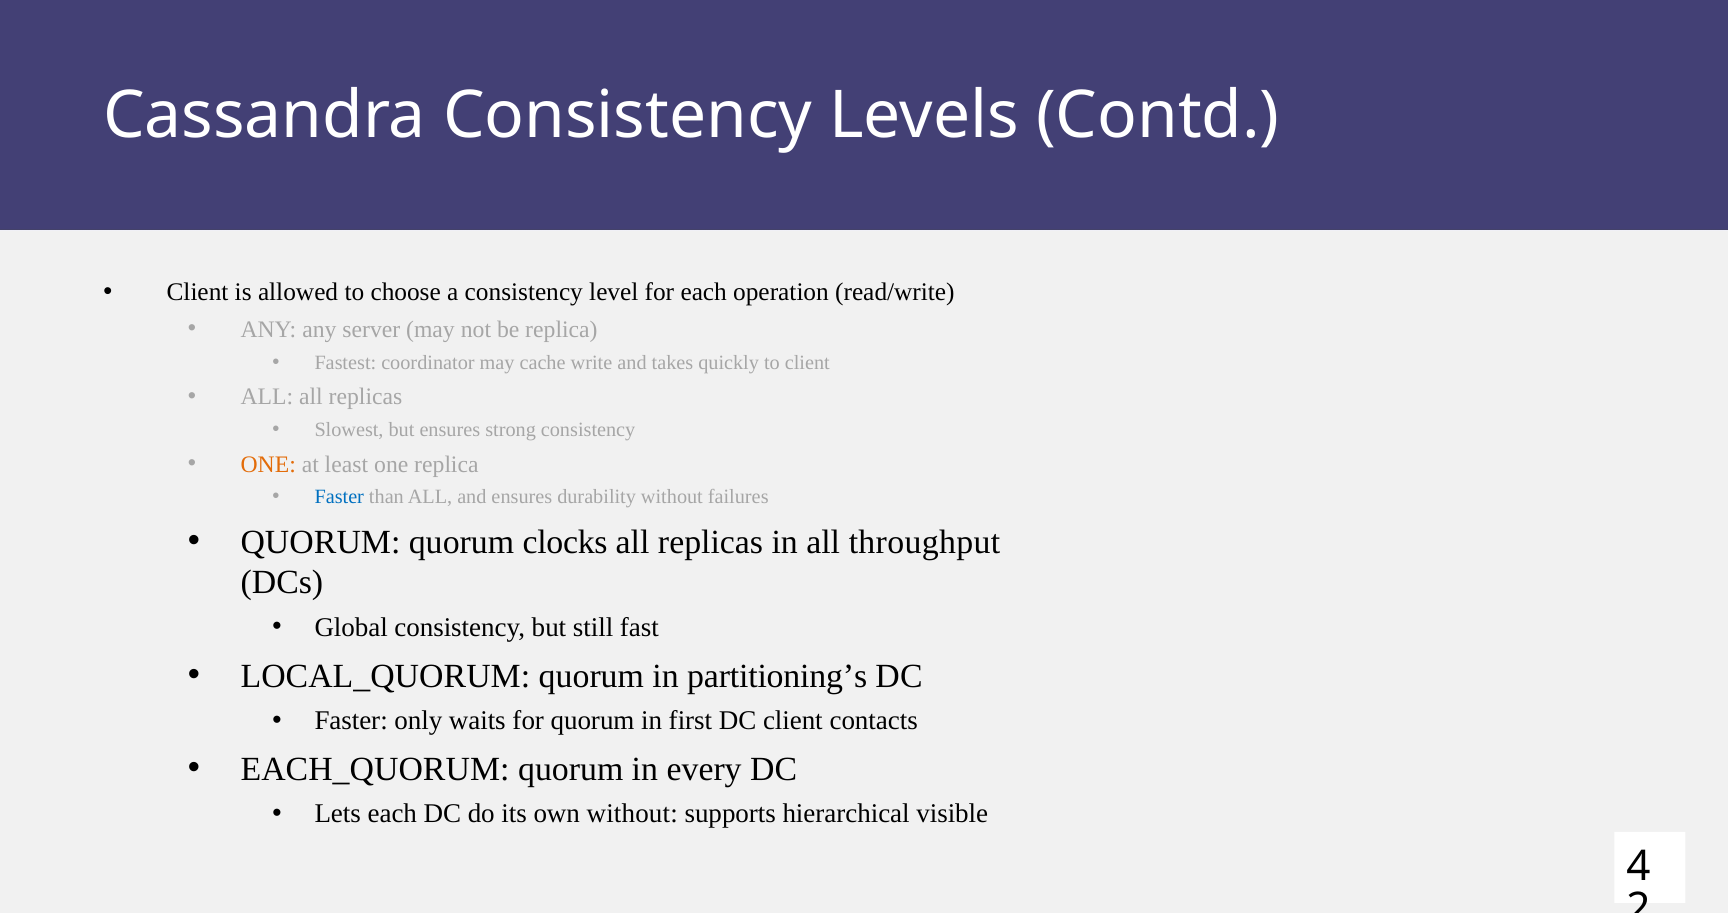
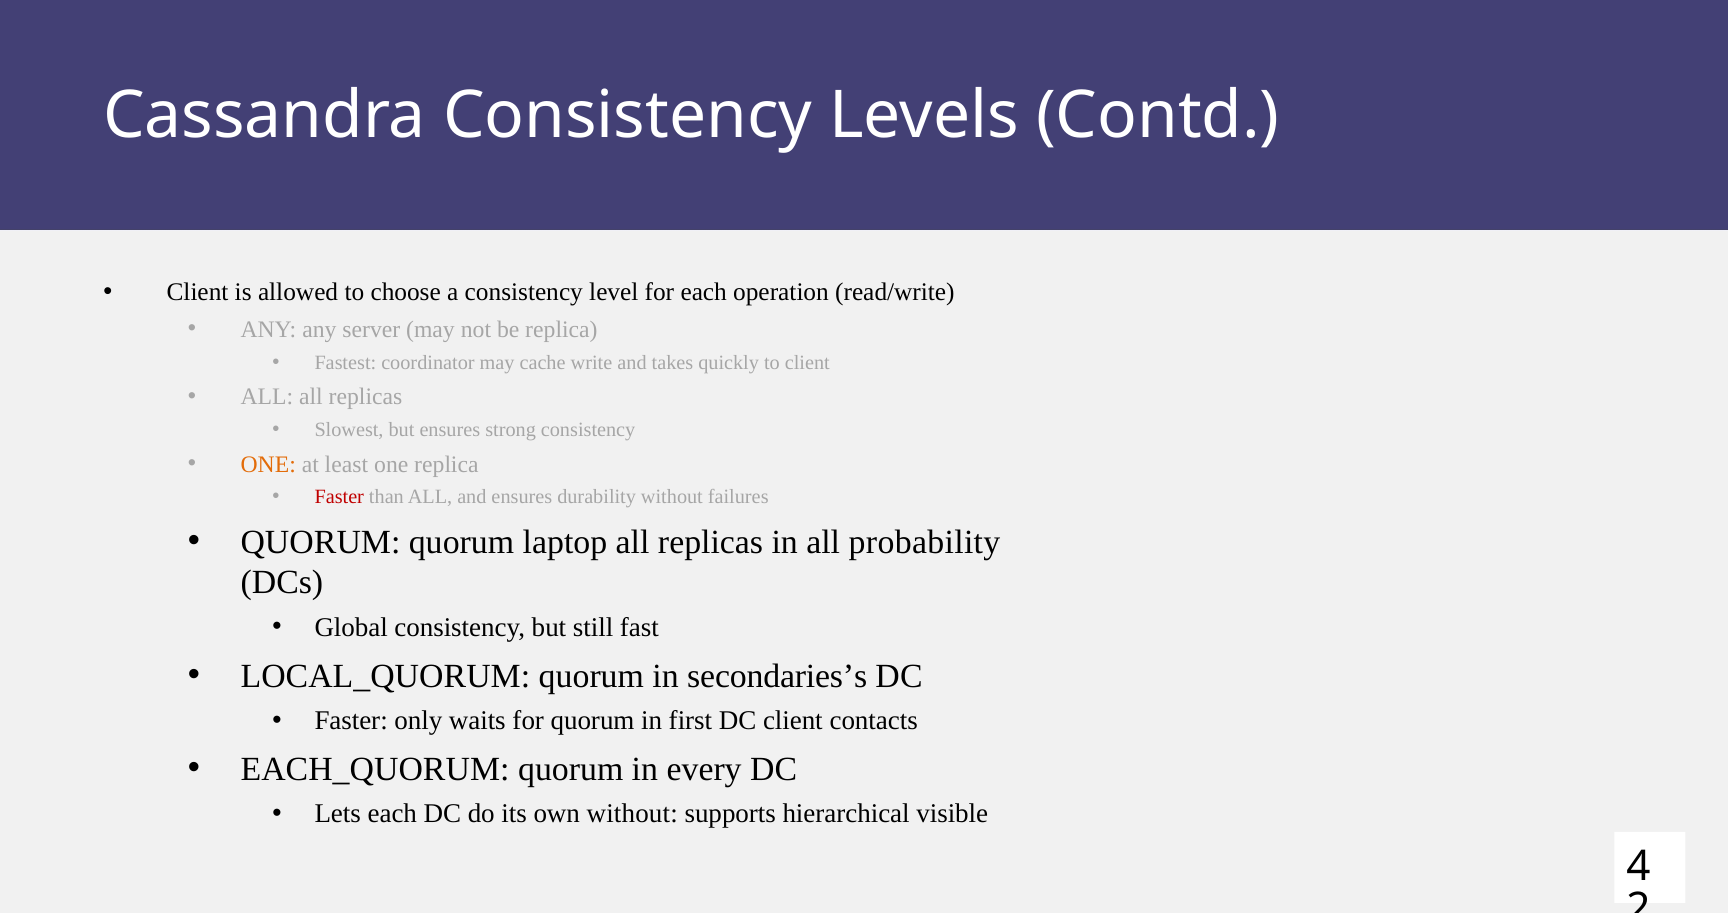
Faster colour: blue -> red (339, 497)
clocks: clocks -> laptop (565, 542)
throughput: throughput -> probability (924, 542)
partitioning’s: partitioning’s -> secondaries’s (777, 676)
